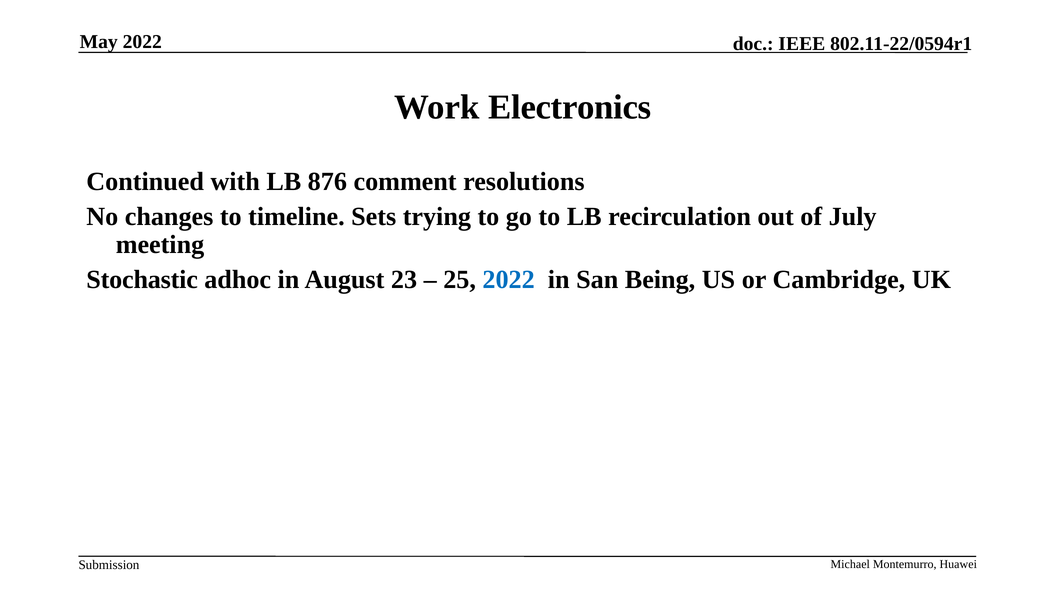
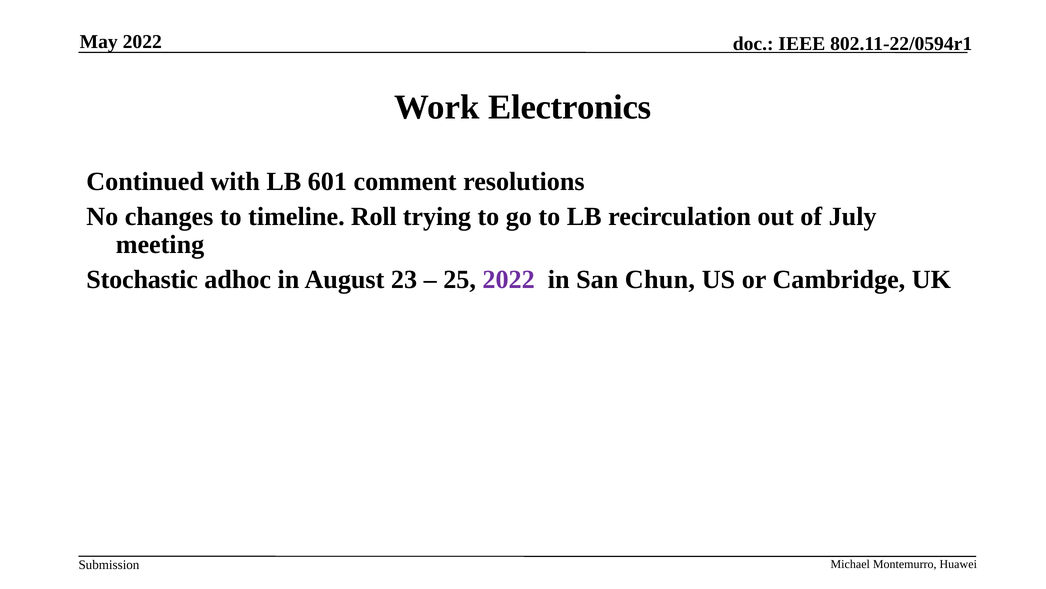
876: 876 -> 601 (327, 181)
Sets: Sets -> Roll (374, 216)
2022 colour: blue -> purple (509, 279)
Being: Being -> Chun (660, 279)
